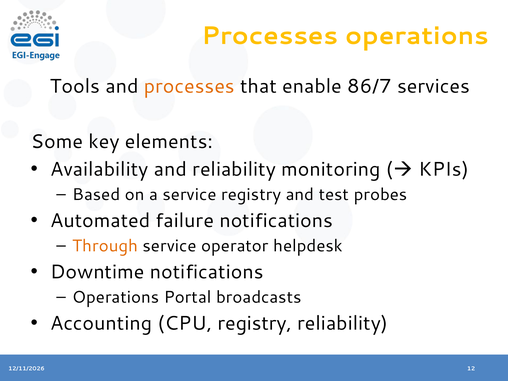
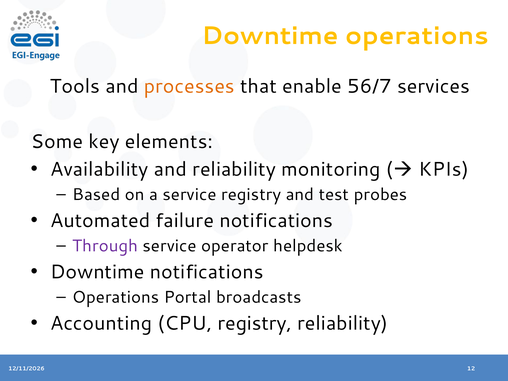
Processes: Processes -> Downtime (270, 36)
86/7: 86/7 -> 56/7 (369, 86)
Through colour: orange -> purple (105, 246)
